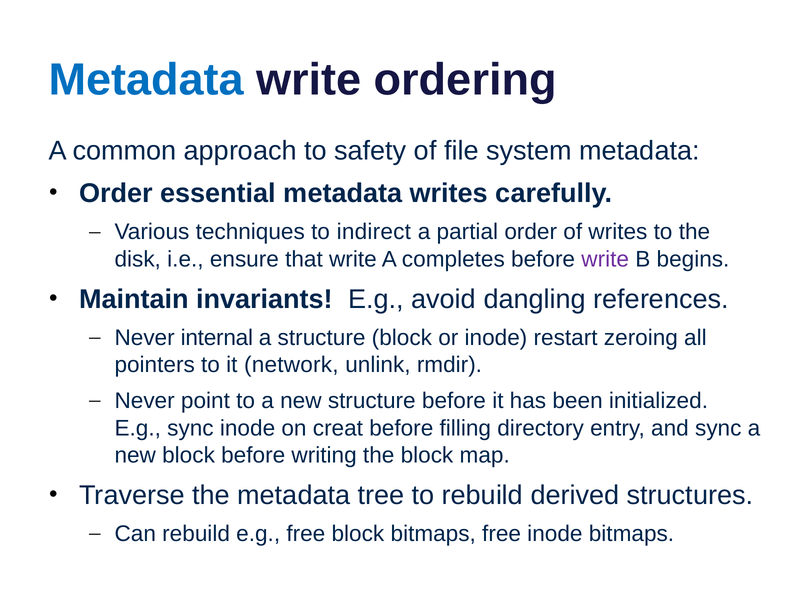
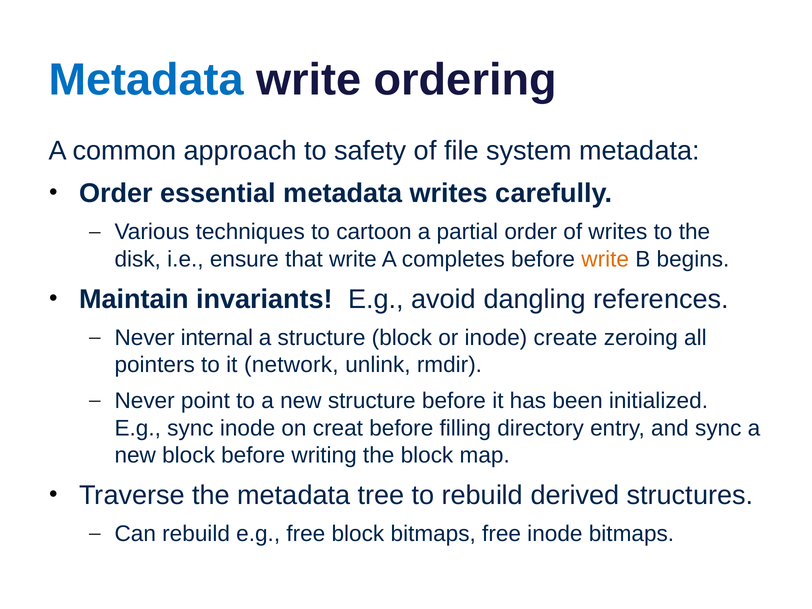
indirect: indirect -> cartoon (374, 232)
write colour: purple -> orange (605, 259)
restart: restart -> create (565, 338)
